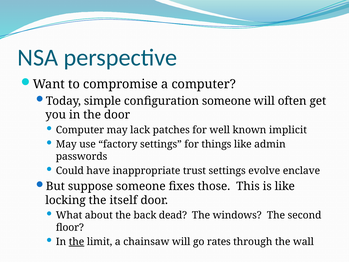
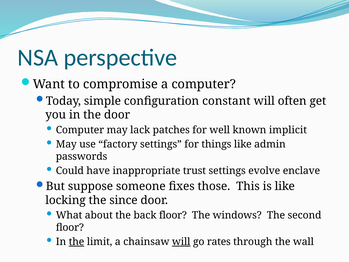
configuration someone: someone -> constant (226, 101)
itself: itself -> since (123, 200)
back dead: dead -> floor (173, 215)
will underline: none -> present (181, 241)
